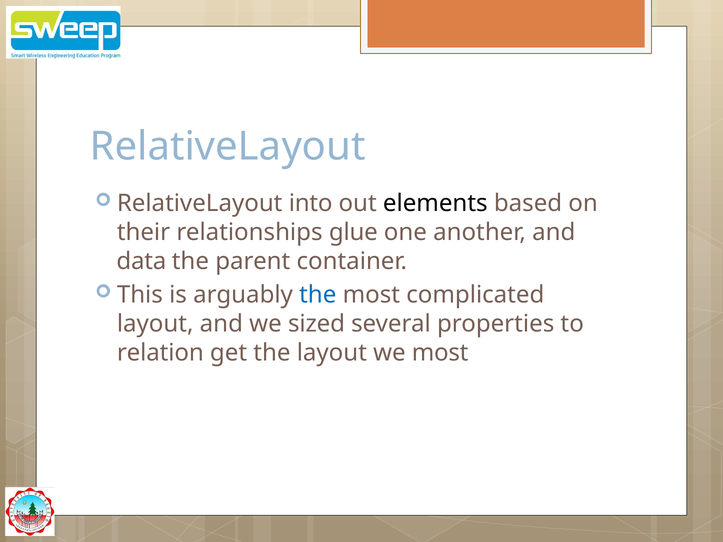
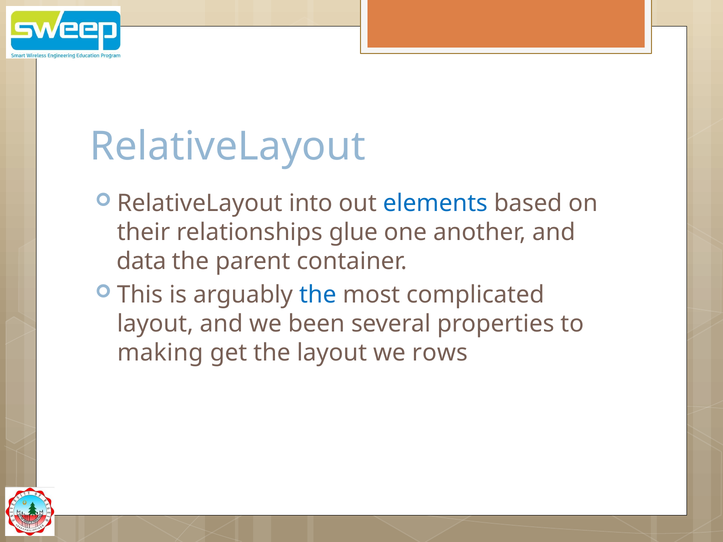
elements colour: black -> blue (435, 204)
sized: sized -> been (316, 324)
relation: relation -> making (160, 353)
we most: most -> rows (440, 353)
